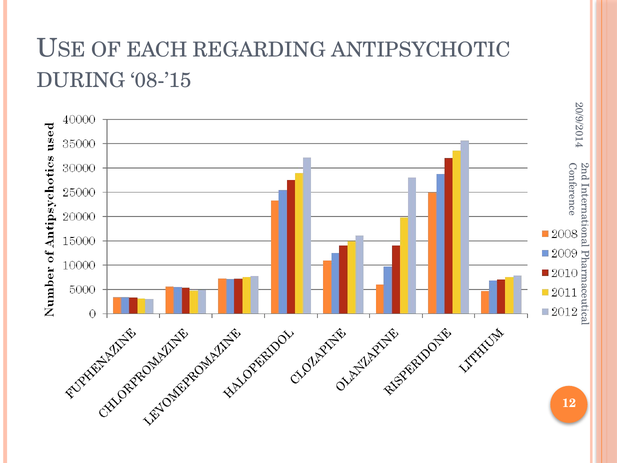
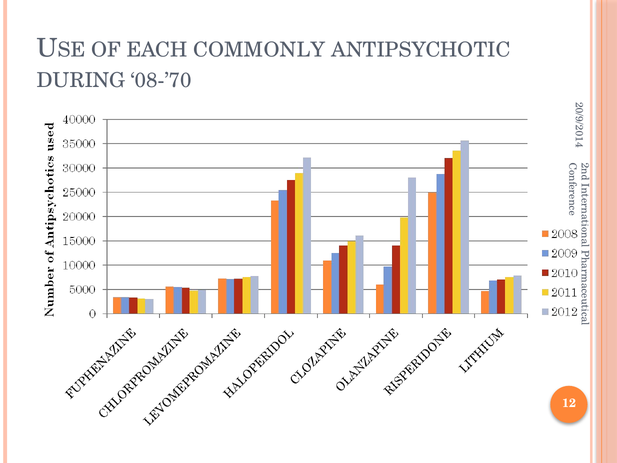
REGARDING: REGARDING -> COMMONLY (259, 50)
08-’15: 08-’15 -> 08-’70 (161, 81)
